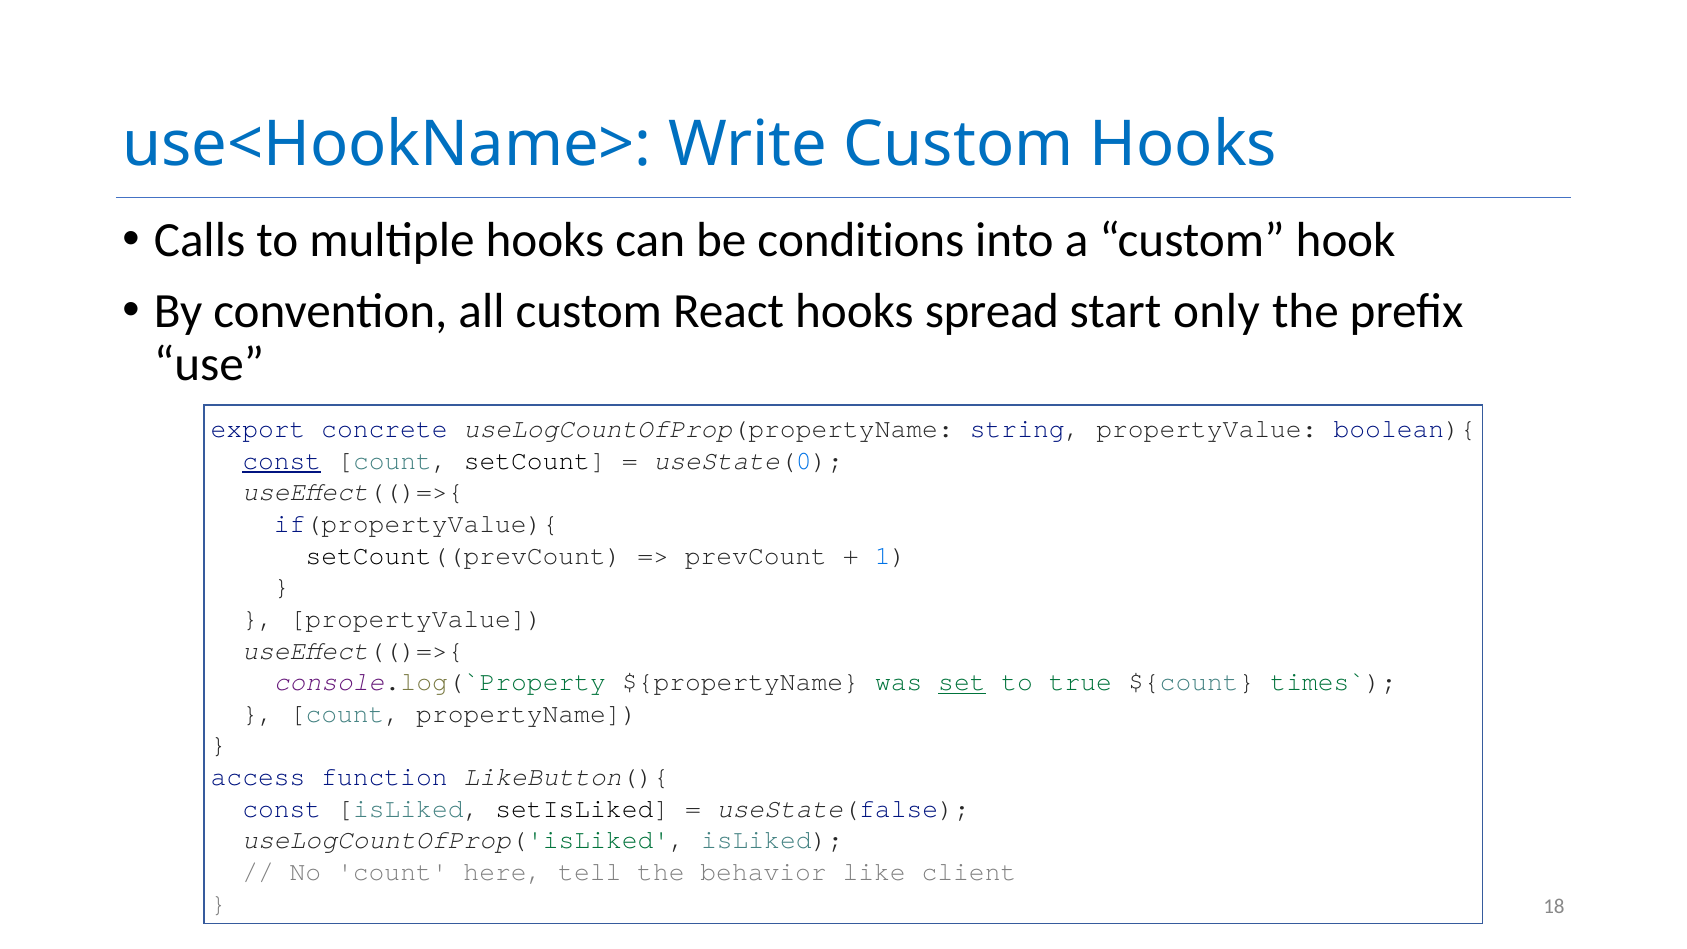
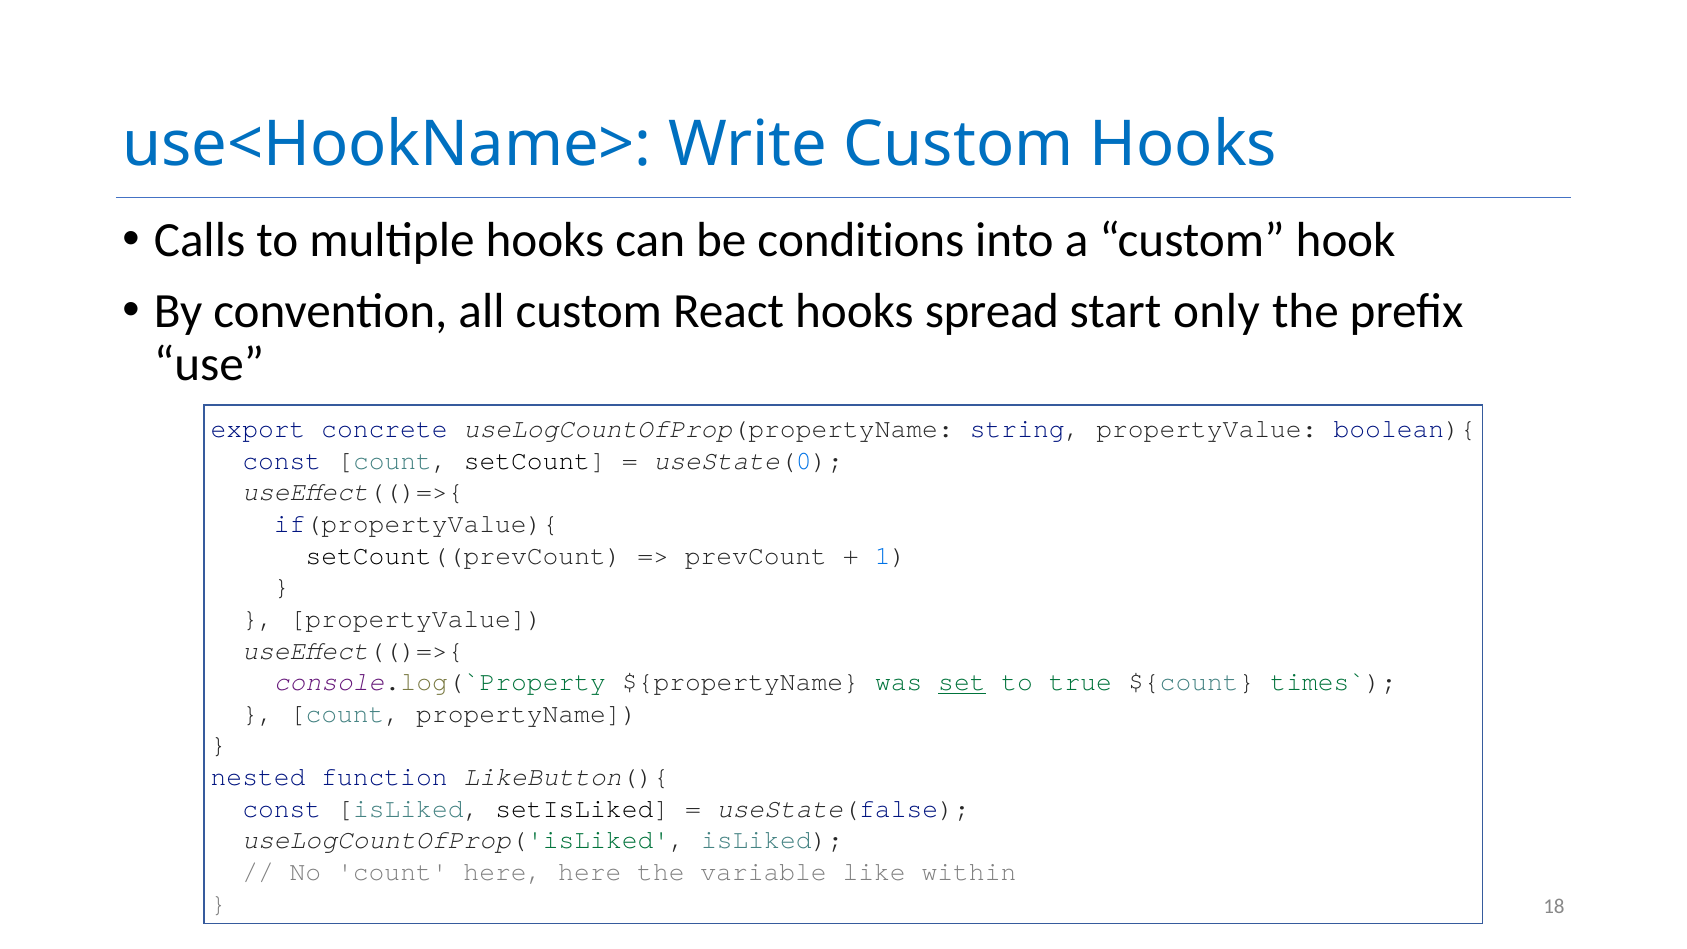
const underline: present -> none (282, 461)
access: access -> nested (258, 777)
here tell: tell -> here (590, 872)
behavior: behavior -> variable (764, 872)
client: client -> within (969, 872)
